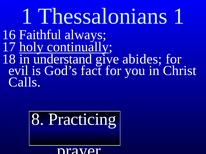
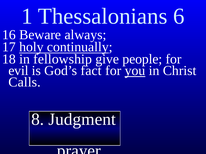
Thessalonians 1: 1 -> 6 (179, 16)
Faithful: Faithful -> Beware (40, 35)
understand: understand -> fellowship (63, 59)
abides: abides -> people (142, 59)
you underline: none -> present (135, 71)
Practicing: Practicing -> Judgment (82, 120)
